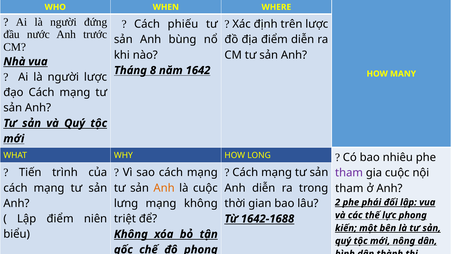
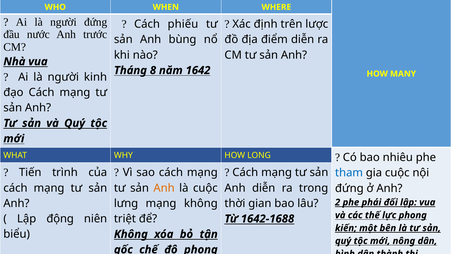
người lược: lược -> kinh (95, 77)
tham colour: purple -> blue (349, 173)
tham: tham -> đứng (349, 188)
Lập điểm: điểm -> động (60, 219)
